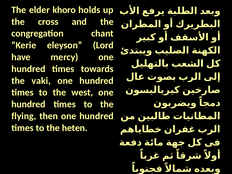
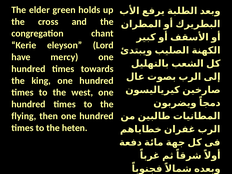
khoro: khoro -> green (64, 10)
vaki: vaki -> king (41, 81)
